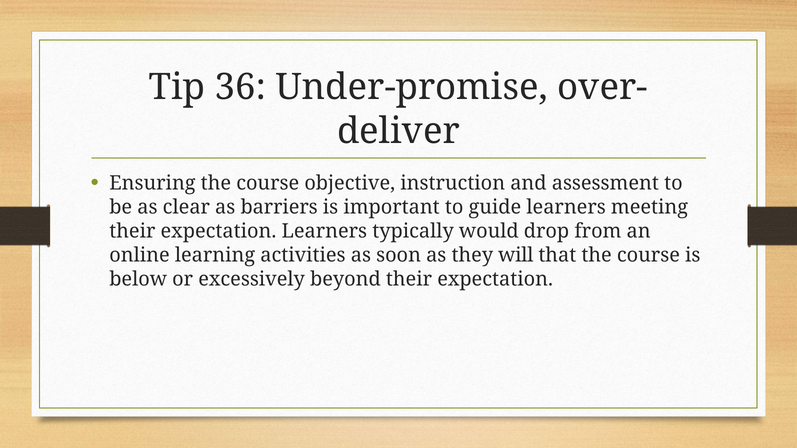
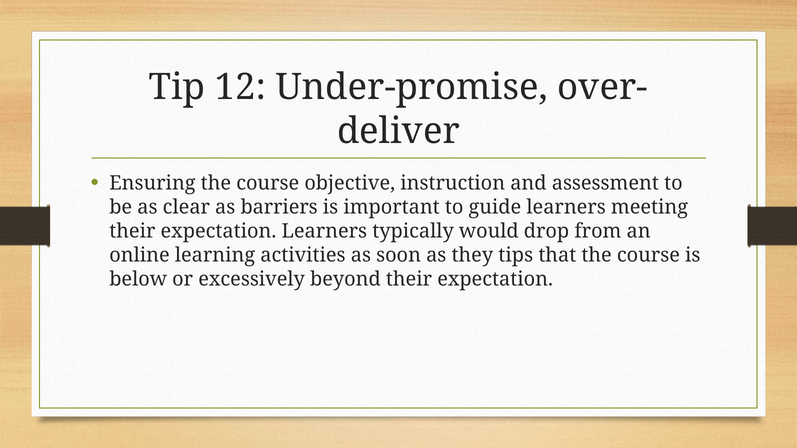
36: 36 -> 12 (240, 87)
will: will -> tips (516, 255)
